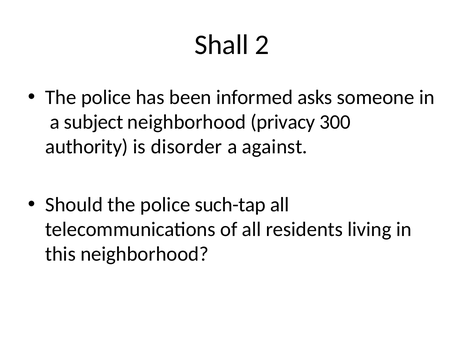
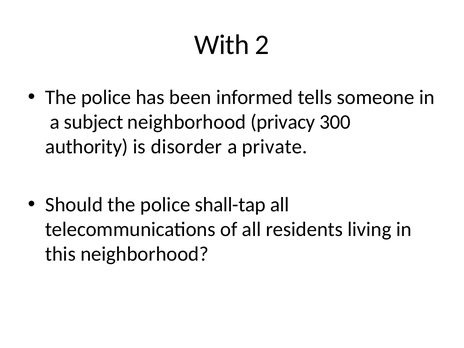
Shall: Shall -> With (222, 45)
asks: asks -> tells (315, 97)
against: against -> private (275, 147)
such-tap: such-tap -> shall-tap (230, 205)
